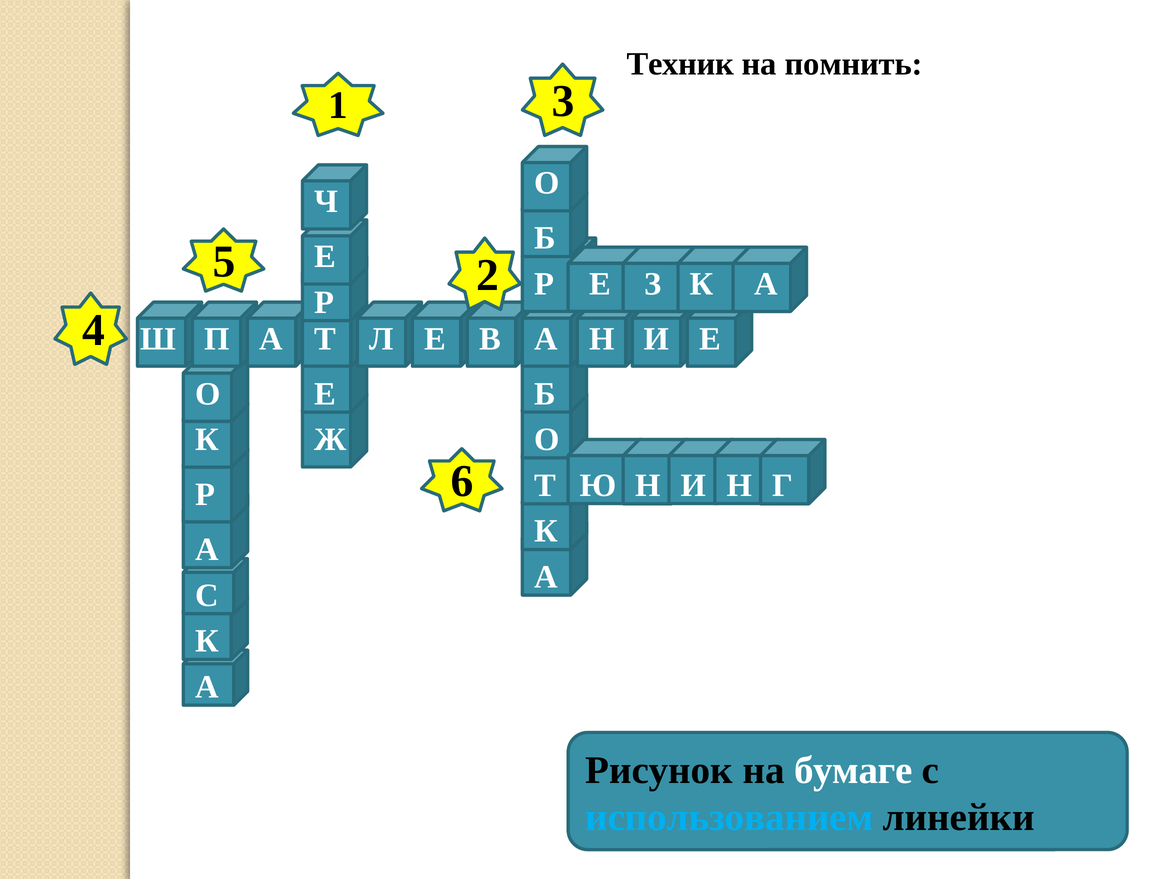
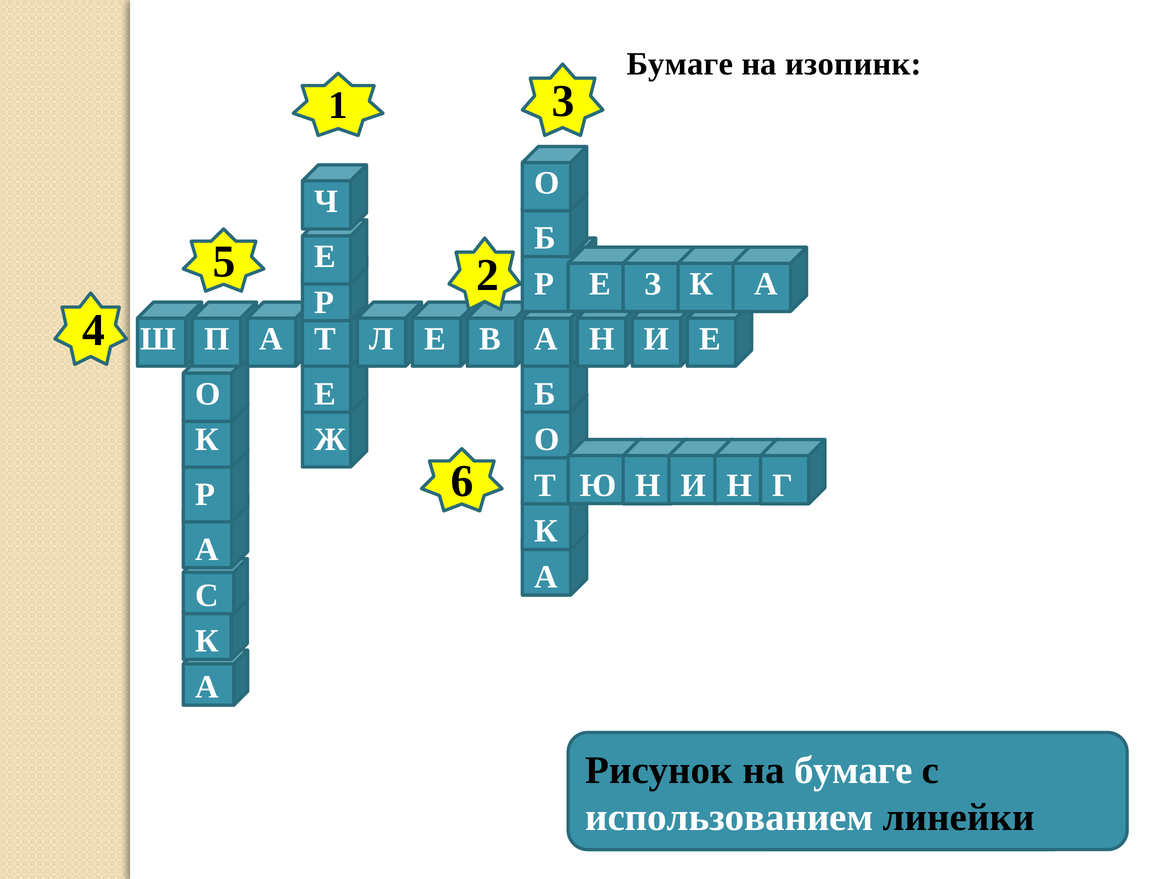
Техник: Техник -> Бумаге (680, 64)
помнить: помнить -> изопинк (854, 64)
использованием colour: light blue -> white (729, 818)
